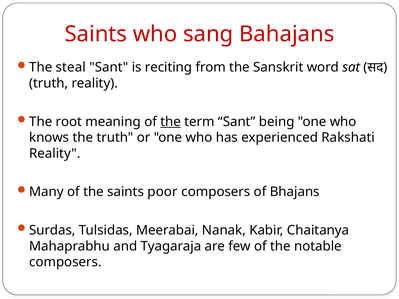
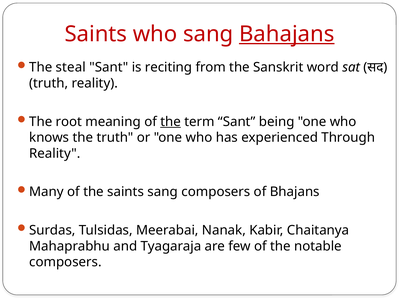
Bahajans underline: none -> present (287, 34)
Rakshati: Rakshati -> Through (348, 138)
saints poor: poor -> sang (163, 192)
